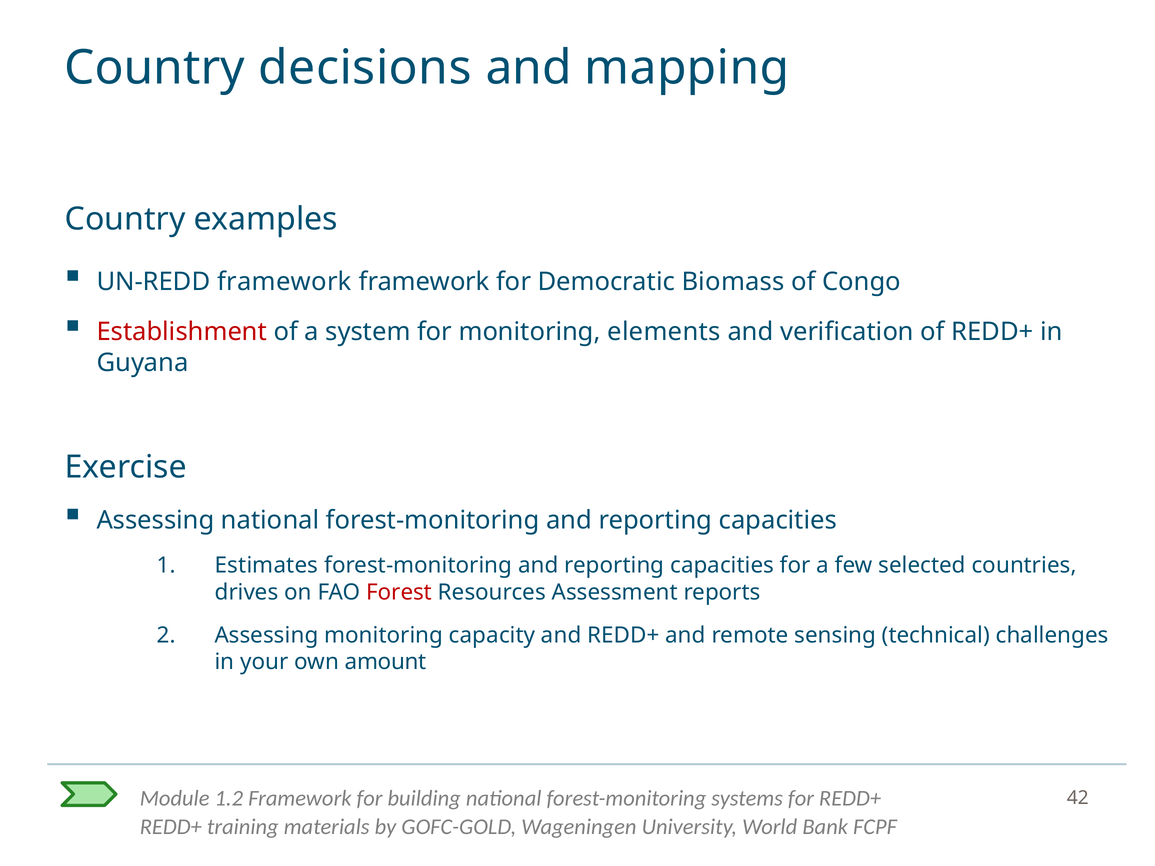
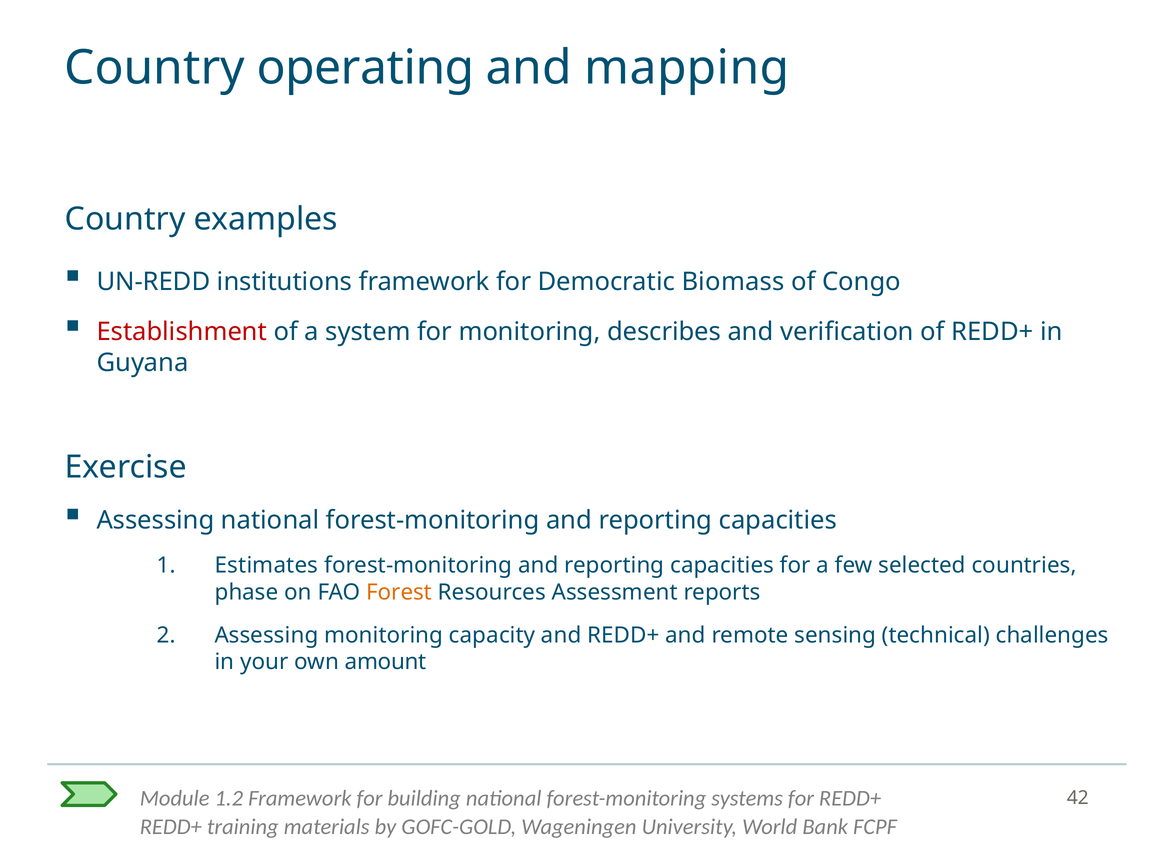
decisions: decisions -> operating (366, 68)
UN-REDD framework: framework -> institutions (285, 282)
elements: elements -> describes (664, 332)
drives: drives -> phase (247, 592)
Forest colour: red -> orange (399, 592)
